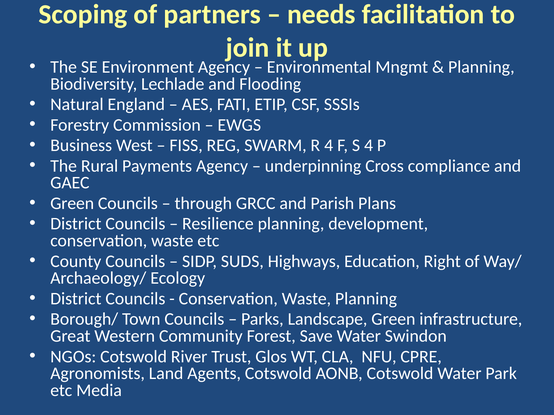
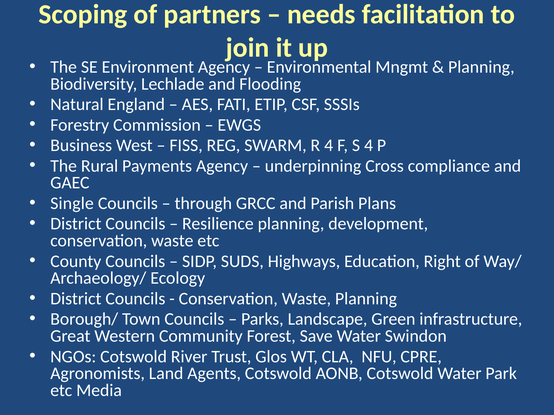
Green: Green -> Single (72, 204)
